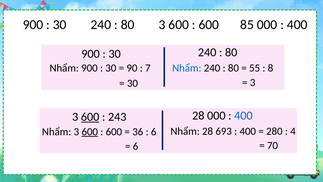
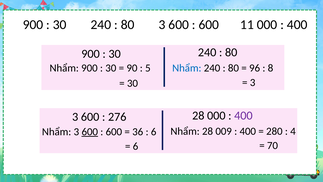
85: 85 -> 11 (247, 25)
7: 7 -> 5 (148, 68)
55: 55 -> 96 (255, 68)
400 colour: blue -> purple (243, 116)
600 underline: present -> none (90, 117)
243: 243 -> 276 (117, 117)
693: 693 -> 009 (224, 131)
